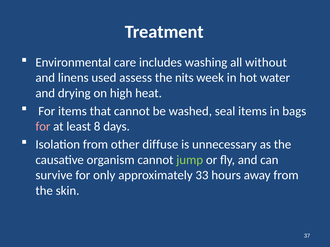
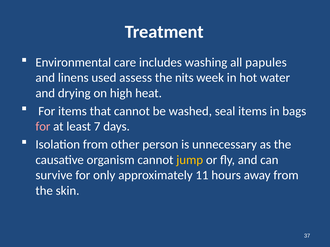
without: without -> papules (266, 63)
8: 8 -> 7 (97, 127)
diffuse: diffuse -> person (160, 145)
jump colour: light green -> yellow (190, 160)
33: 33 -> 11 (202, 176)
